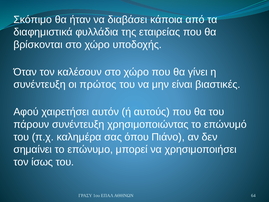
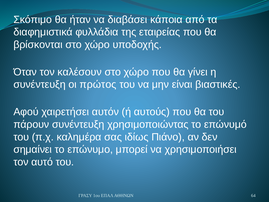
όπου: όπου -> ιδίως (137, 137)
ίσως: ίσως -> αυτό (42, 162)
